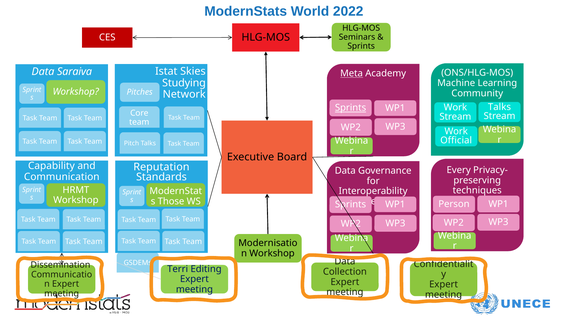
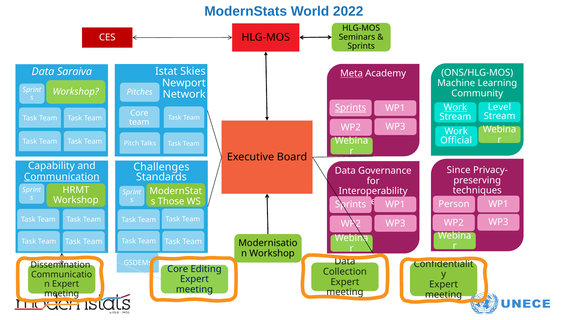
Studying: Studying -> Newport (184, 83)
Talks: Talks -> Level (499, 107)
Work underline: none -> present (455, 108)
Reputation: Reputation -> Challenges (161, 167)
Every: Every -> Since (459, 170)
Communication underline: none -> present (62, 177)
Terri: Terri -> Core (178, 269)
